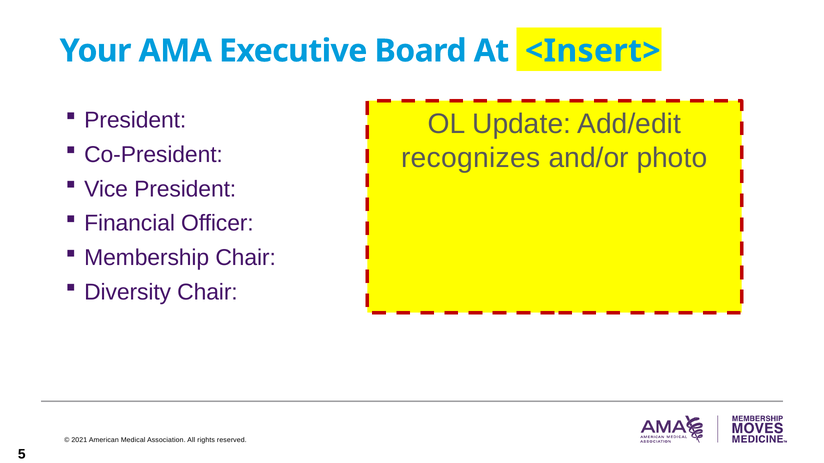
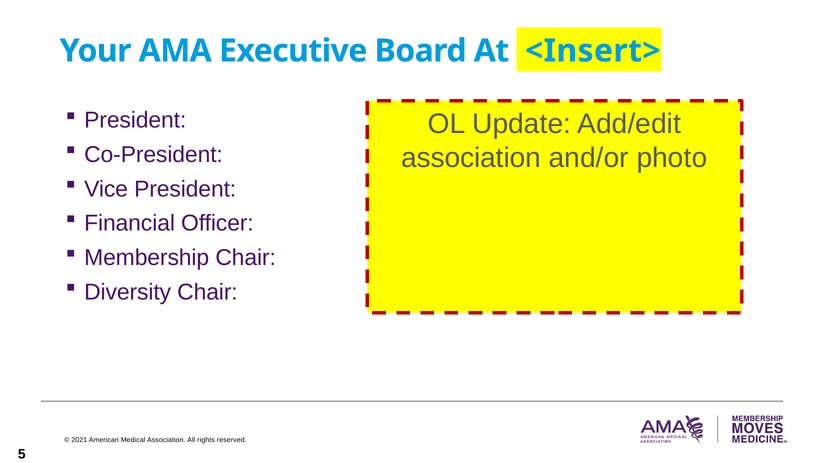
recognizes: recognizes -> association (471, 158)
